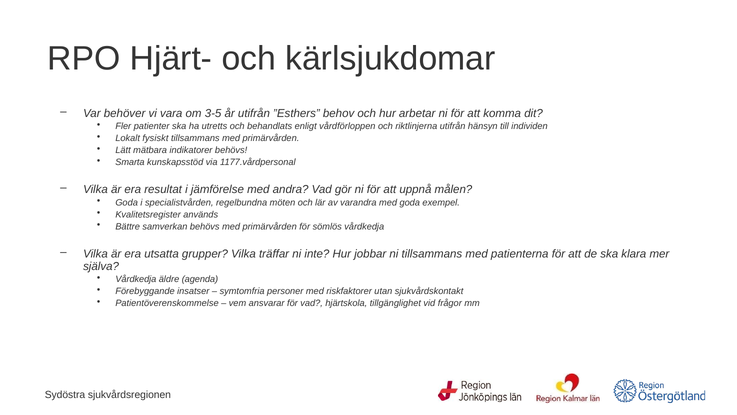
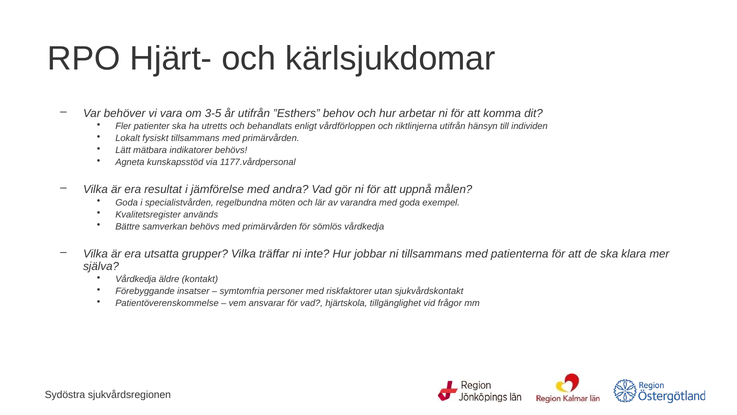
Smarta: Smarta -> Agneta (130, 162)
agenda: agenda -> kontakt (200, 279)
